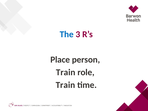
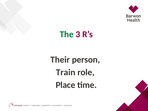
The colour: blue -> green (67, 34)
Place: Place -> Their (60, 60)
Train: Train -> Place (65, 85)
